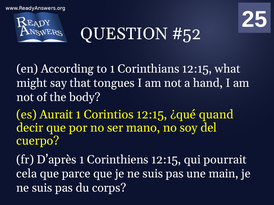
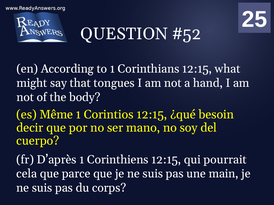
Aurait: Aurait -> Même (56, 115)
quand: quand -> besoin (216, 115)
